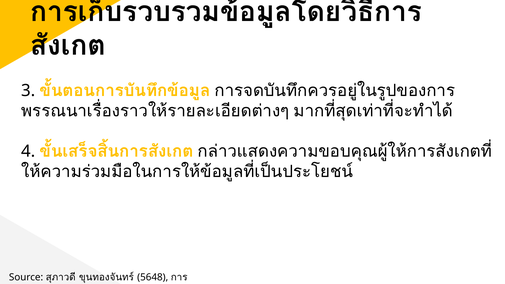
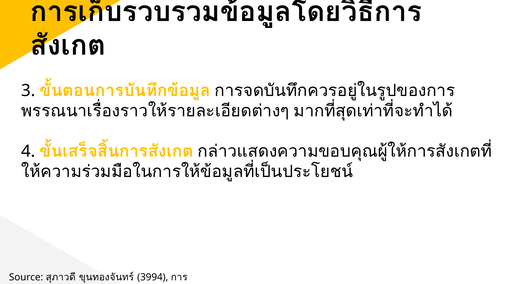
5648: 5648 -> 3994 (153, 277)
